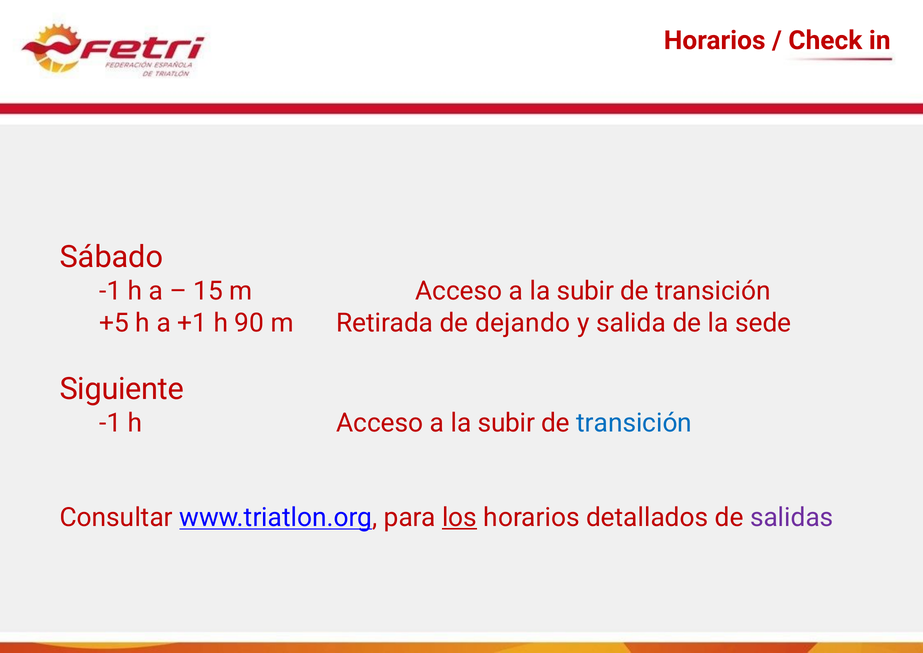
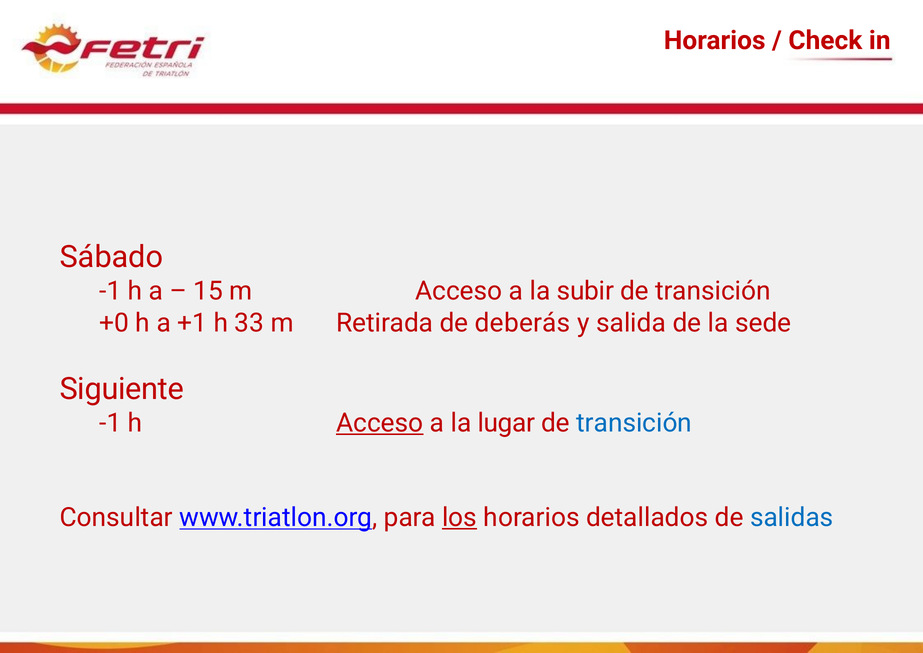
+5: +5 -> +0 (114, 323)
90: 90 -> 33 (249, 323)
dejando: dejando -> deberás (523, 323)
Acceso underline: none -> present (380, 423)
subir: subir -> lugar (506, 423)
salidas colour: purple -> blue (792, 518)
